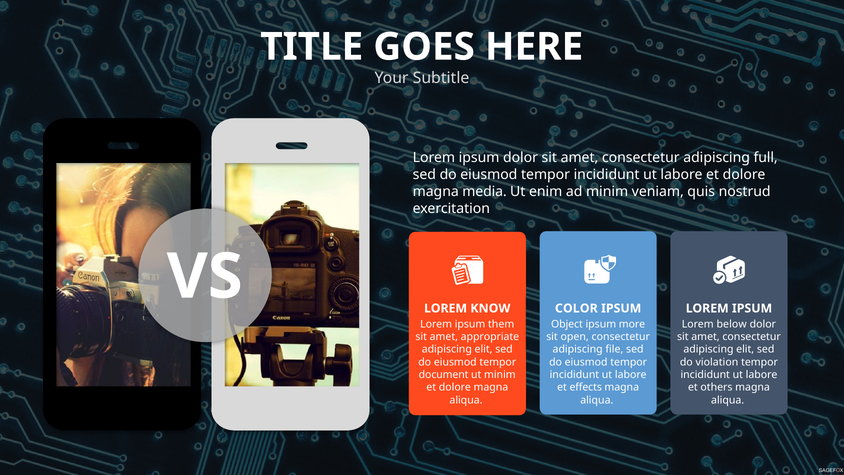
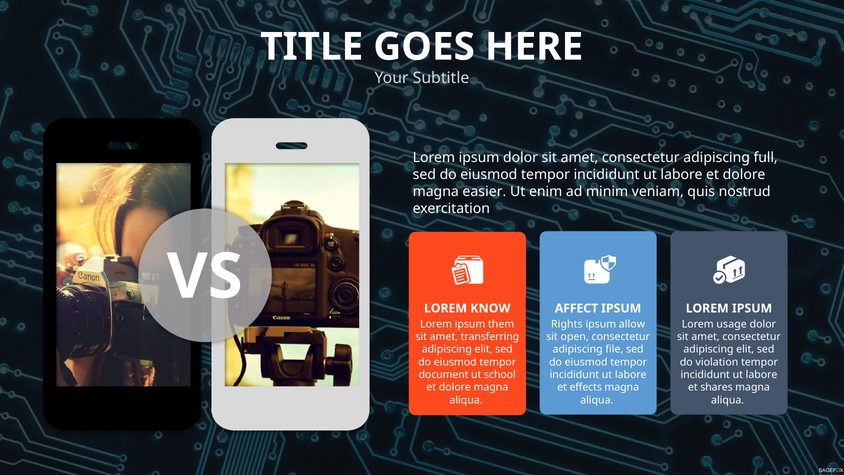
media: media -> easier (484, 191)
COLOR: COLOR -> AFFECT (576, 308)
Object: Object -> Rights (567, 324)
more: more -> allow (632, 324)
below: below -> usage (732, 324)
appropriate: appropriate -> transferring (490, 337)
ut minim: minim -> school (500, 375)
others: others -> shares (717, 387)
